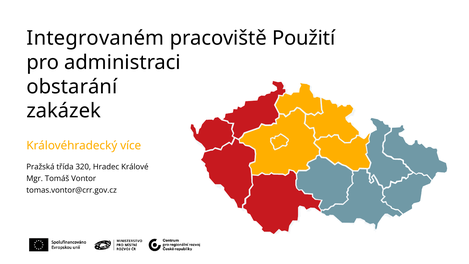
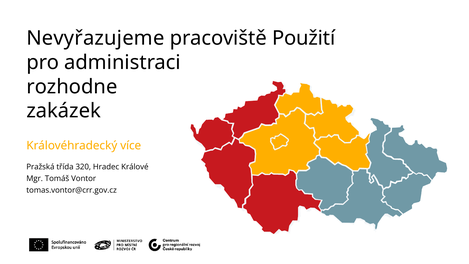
Integrovaném: Integrovaném -> Nevyřazujeme (95, 38)
obstarání: obstarání -> rozhodne (72, 87)
